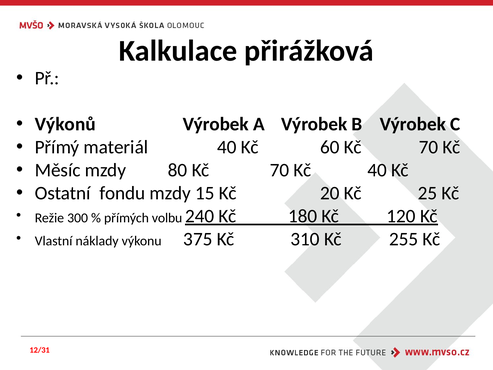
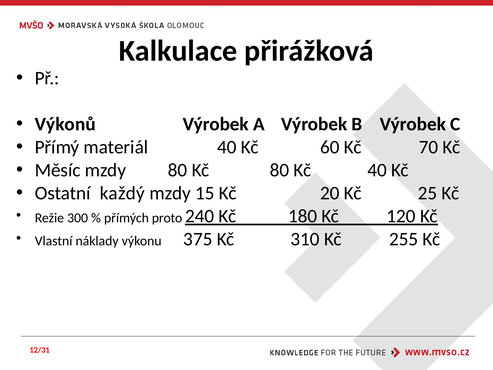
80 Kč 70: 70 -> 80 (279, 170)
fondu: fondu -> každý (122, 193)
volbu: volbu -> proto (167, 218)
